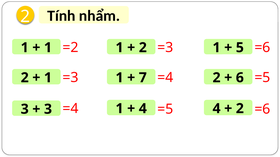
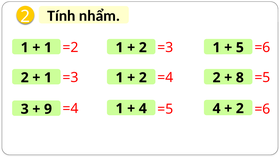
7: 7 -> 2 (143, 78)
6: 6 -> 8 (240, 78)
3: 3 -> 9 (48, 109)
